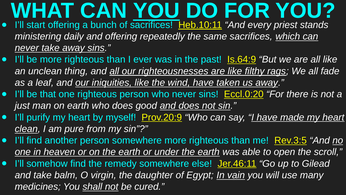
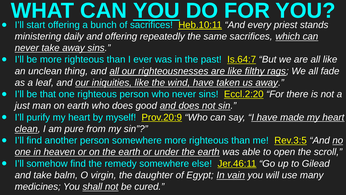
Is.64:9: Is.64:9 -> Is.64:7 (242, 59)
Eccl.0:20: Eccl.0:20 -> Eccl.2:20 (244, 94)
